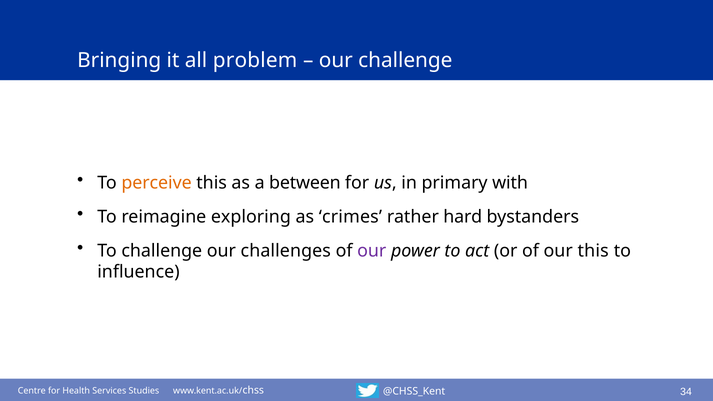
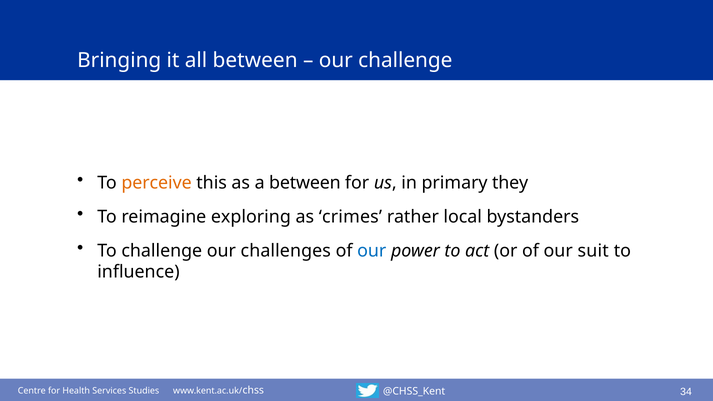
all problem: problem -> between (255, 60)
with: with -> they (510, 183)
hard: hard -> local (463, 217)
our colour: purple -> blue (372, 251)
our this: this -> suit (593, 251)
